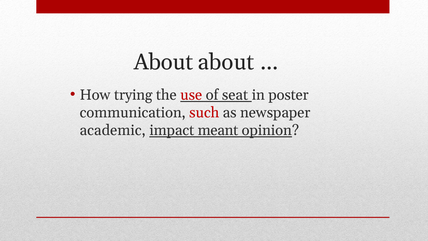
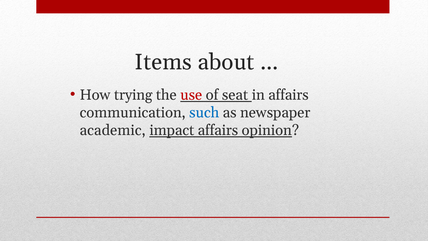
About: About -> Items (163, 62)
in poster: poster -> affairs (289, 95)
such colour: red -> blue (204, 112)
impact meant: meant -> affairs (218, 130)
